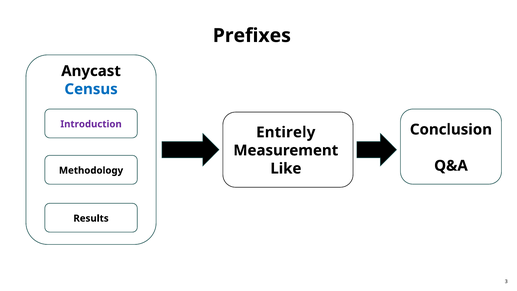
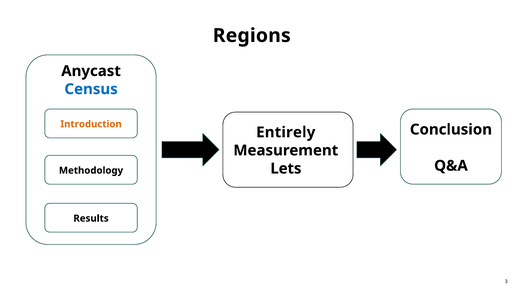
Prefixes: Prefixes -> Regions (252, 36)
Introduction colour: purple -> orange (91, 124)
Like: Like -> Lets (286, 168)
